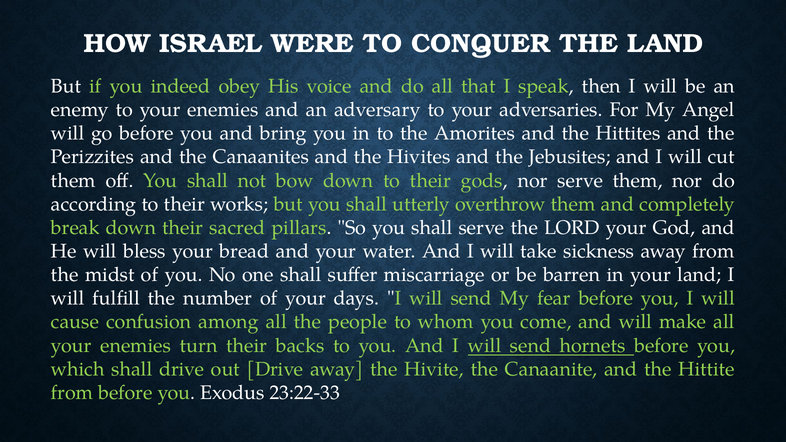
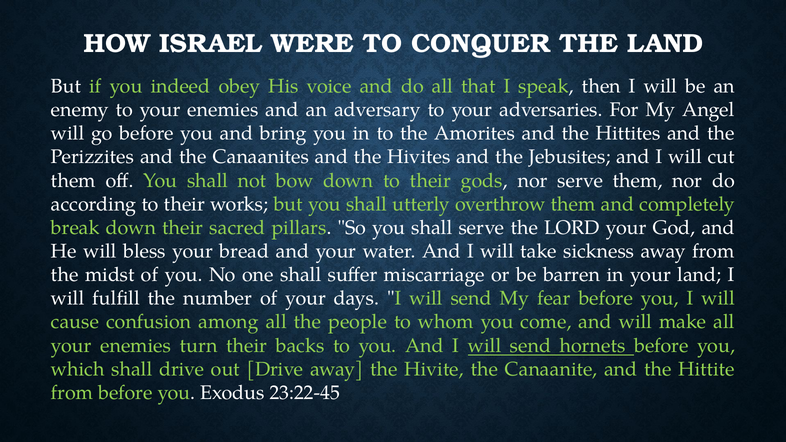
23:22-33: 23:22-33 -> 23:22-45 (305, 393)
